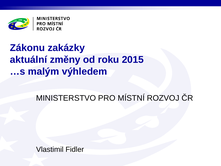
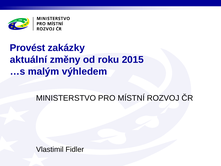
Zákonu: Zákonu -> Provést (28, 48)
